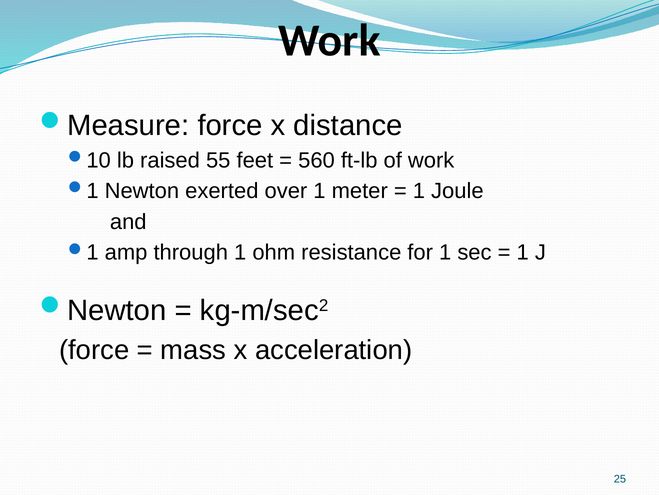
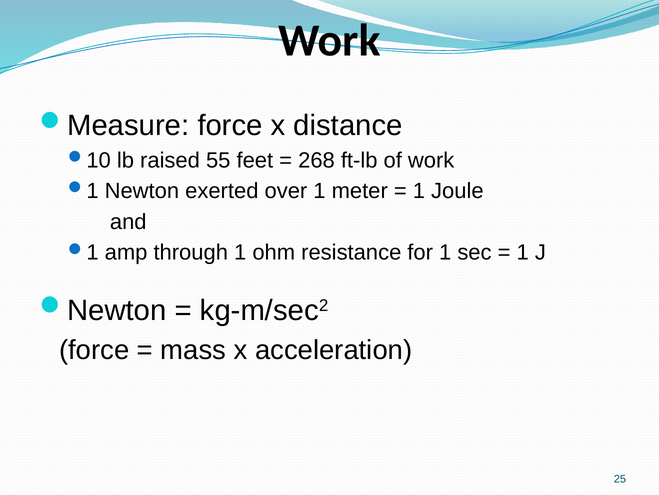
560: 560 -> 268 (317, 160)
